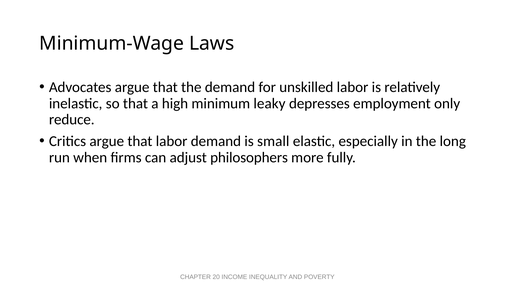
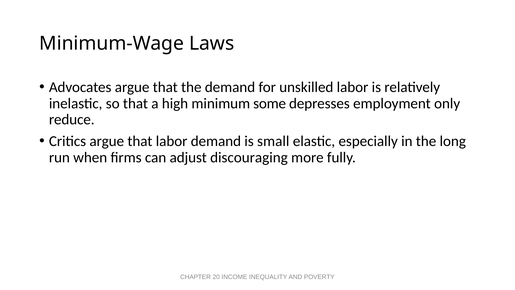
leaky: leaky -> some (270, 103)
philosophers: philosophers -> discouraging (249, 157)
